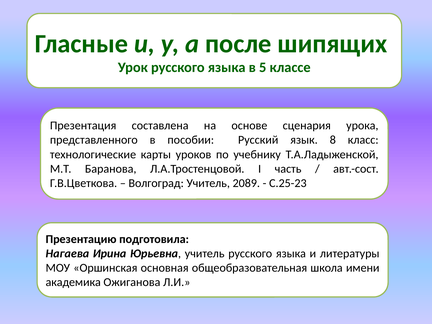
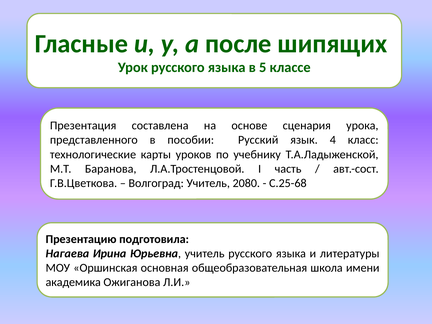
8: 8 -> 4 (333, 140)
2089: 2089 -> 2080 (246, 183)
С.25-23: С.25-23 -> С.25-68 (288, 183)
